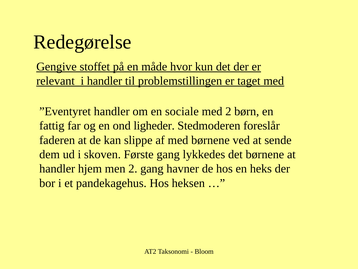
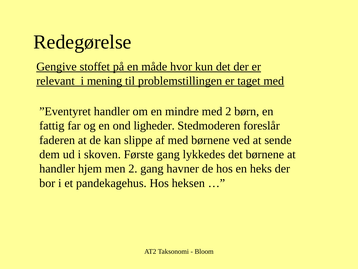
i handler: handler -> mening (105, 81)
sociale: sociale -> mindre (182, 111)
